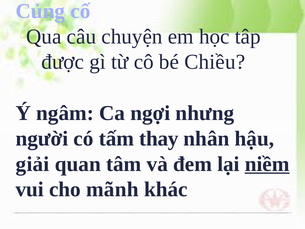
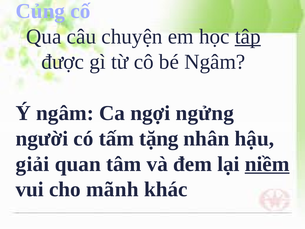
tâp underline: none -> present (248, 36)
bé Chiều: Chiều -> Ngâm (215, 62)
nhưng: nhưng -> ngửng (205, 113)
thay: thay -> tặng (159, 138)
